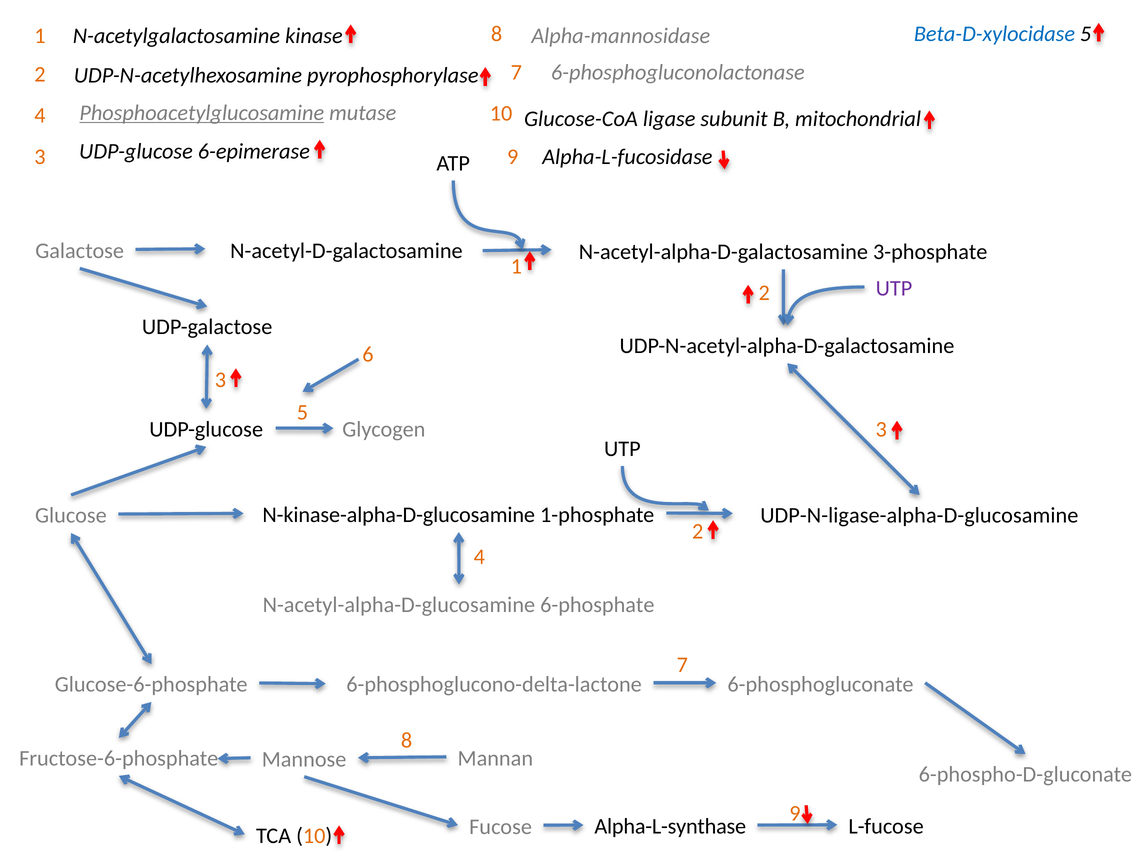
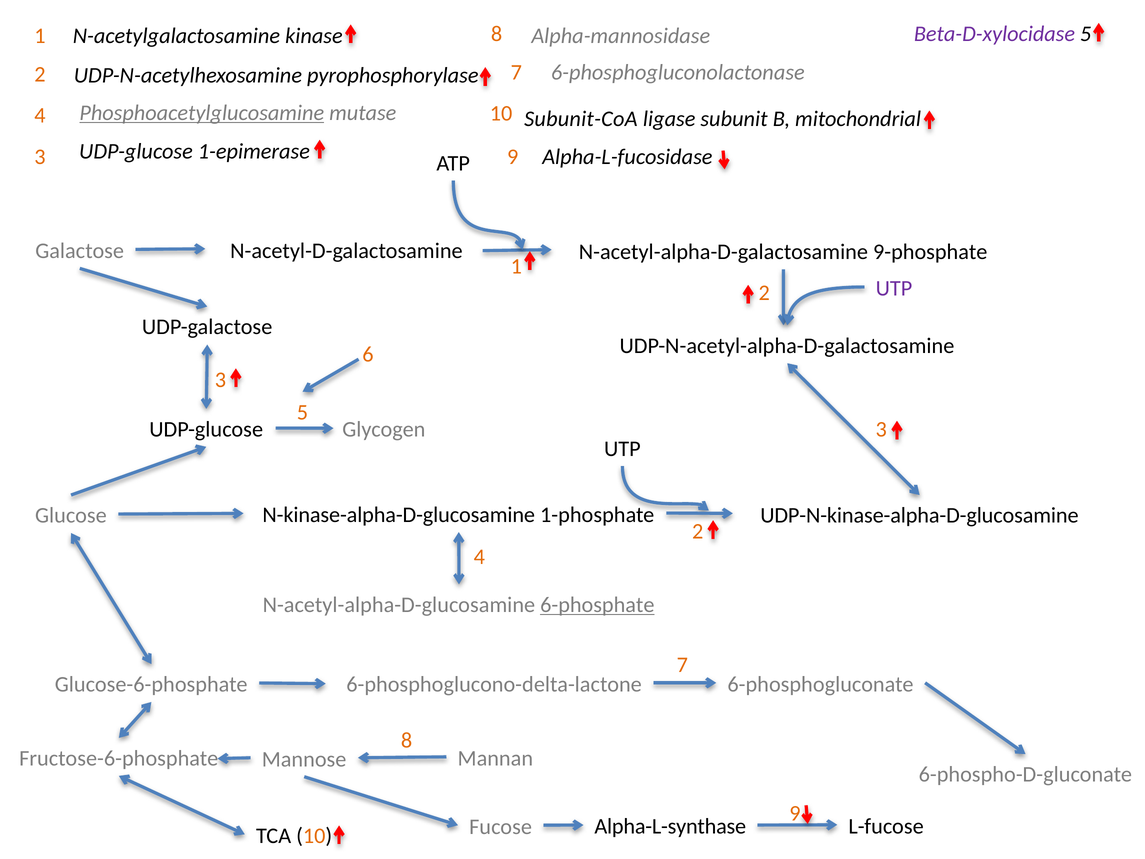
Beta-D-xylocidase colour: blue -> purple (994, 34)
Glucose-CoA: Glucose-CoA -> Subunit-CoA (581, 119)
6-epimerase: 6-epimerase -> 1-epimerase (254, 151)
3-phosphate: 3-phosphate -> 9-phosphate (930, 252)
UDP-N-ligase-alpha-D-glucosamine: UDP-N-ligase-alpha-D-glucosamine -> UDP-N-kinase-alpha-D-glucosamine (919, 515)
6-phosphate underline: none -> present (597, 605)
